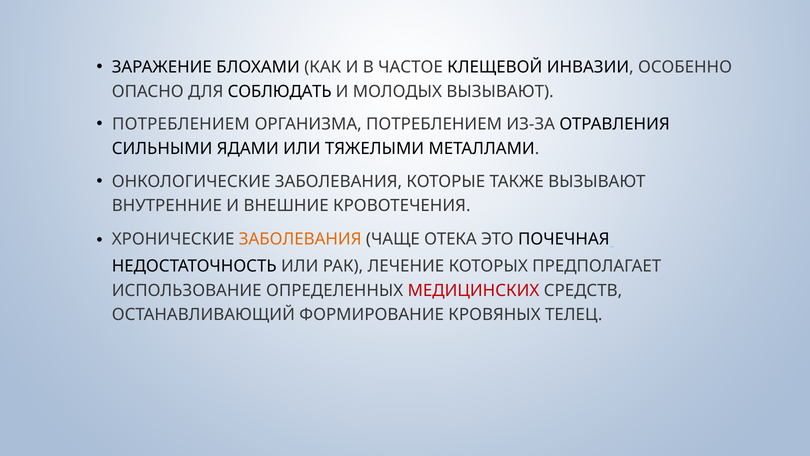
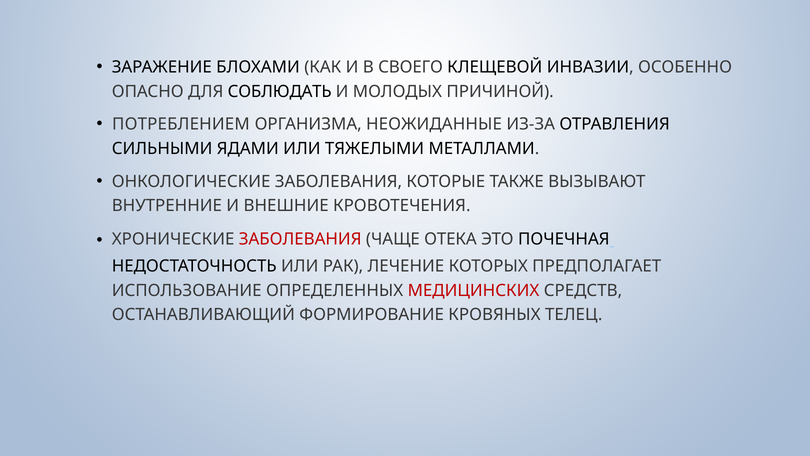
ЧАСТОЕ: ЧАСТОЕ -> СВОЕГО (411, 67)
МОЛОДЫХ ВЫЗЫВАЮТ: ВЫЗЫВАЮТ -> ПРИЧИНОЙ (500, 92)
ОРГАНИЗМА ПОТРЕБЛЕНИЕМ: ПОТРЕБЛЕНИЕМ -> НЕОЖИДАННЫЕ (434, 124)
ЗАБОЛЕВАНИЯ colour: orange -> red (300, 239)
